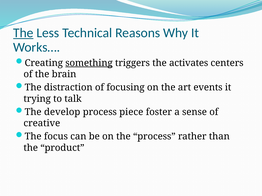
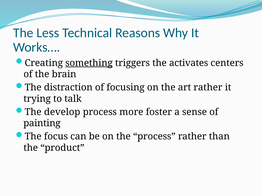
The underline: present -> none (23, 33)
art events: events -> rather (208, 88)
piece: piece -> more (131, 112)
creative: creative -> painting (42, 124)
